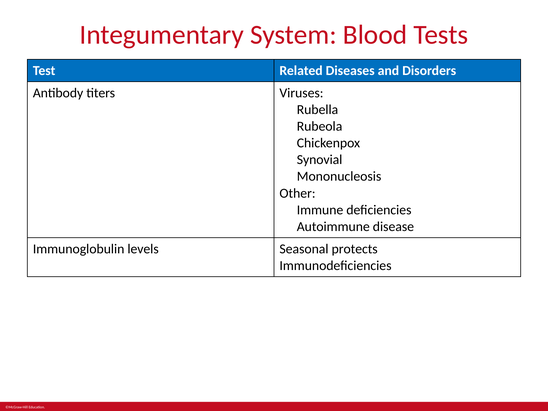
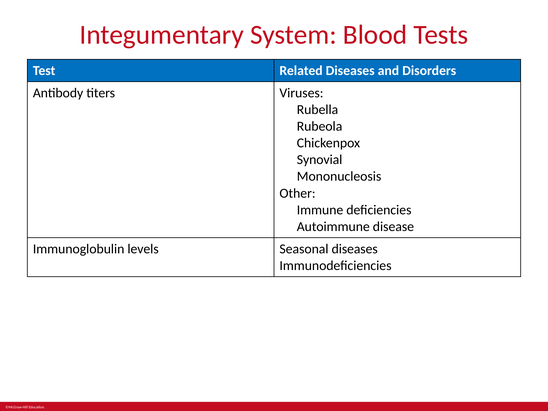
Seasonal protects: protects -> diseases (355, 249)
